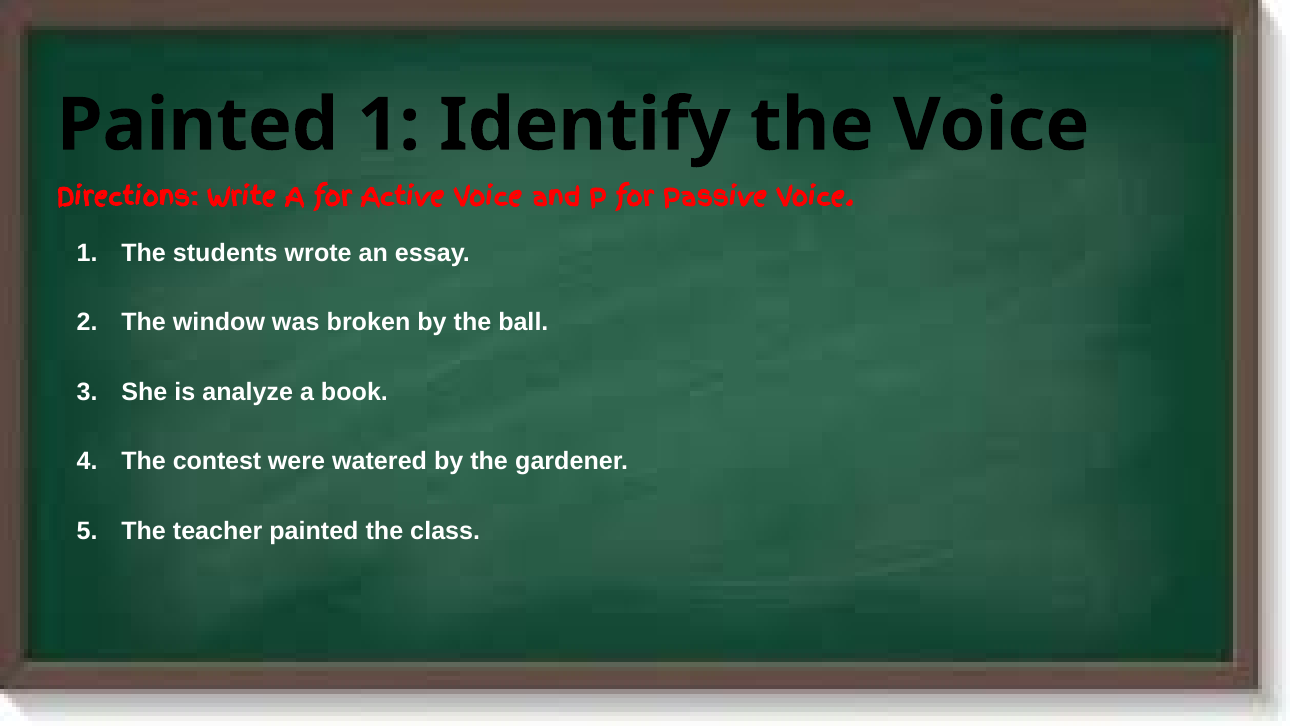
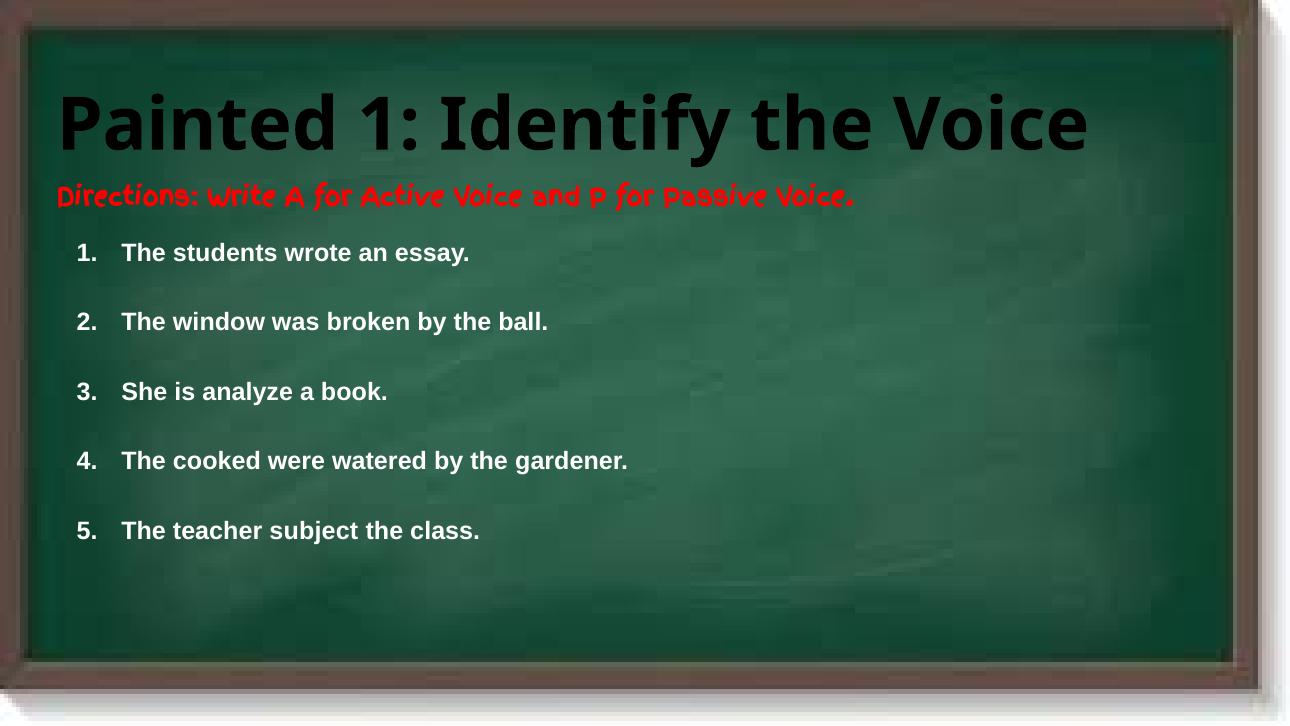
contest: contest -> cooked (217, 461)
teacher painted: painted -> subject (314, 531)
